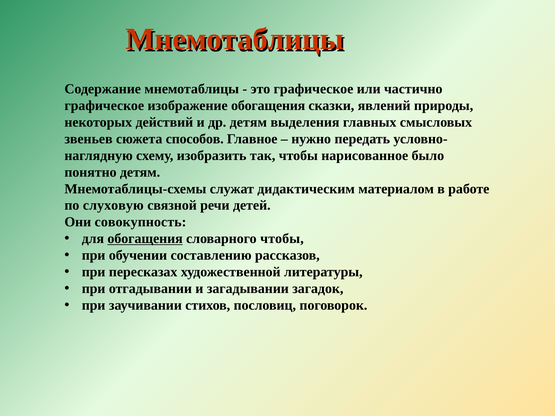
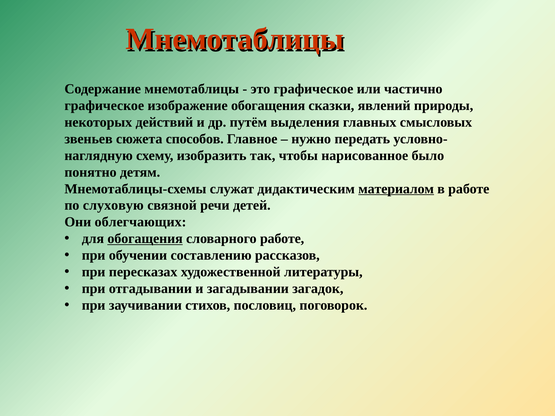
др детям: детям -> путём (248, 122)
материалом underline: none -> present (396, 189)
совокупность: совокупность -> облегчающих (141, 222)
словарного чтобы: чтобы -> работе (282, 239)
